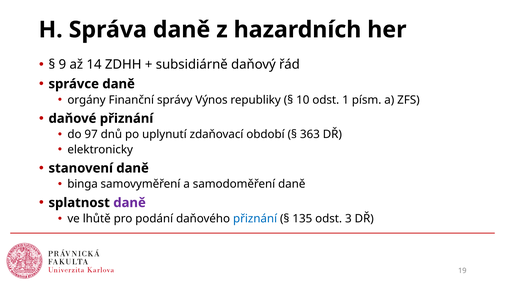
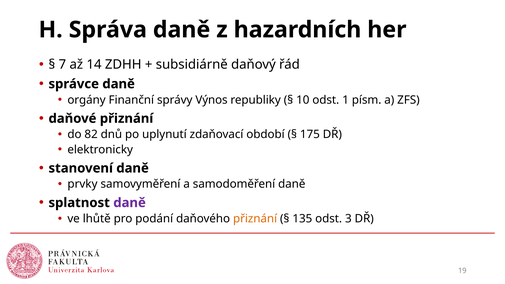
9: 9 -> 7 (62, 64)
97: 97 -> 82 (91, 134)
363: 363 -> 175 (310, 134)
binga: binga -> prvky (82, 184)
přiznání colour: blue -> orange (255, 219)
